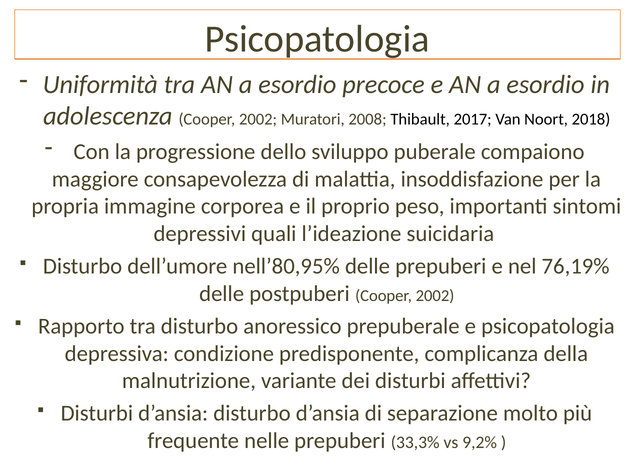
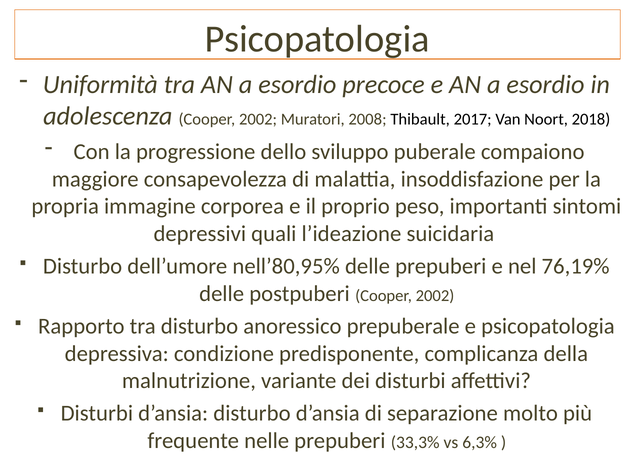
9,2%: 9,2% -> 6,3% (480, 443)
